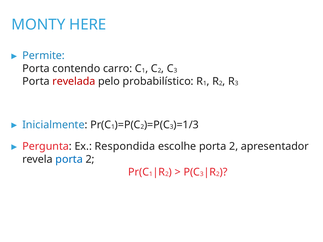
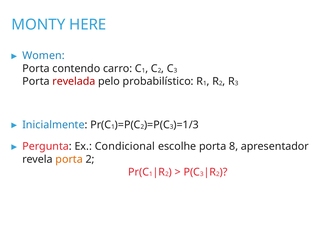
Permite: Permite -> Women (44, 56)
Respondida: Respondida -> Condicional (125, 147)
escolhe porta 2: 2 -> 8 (234, 147)
porta colour: blue -> orange (69, 159)
